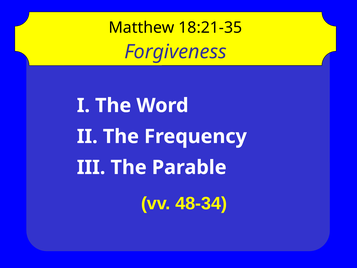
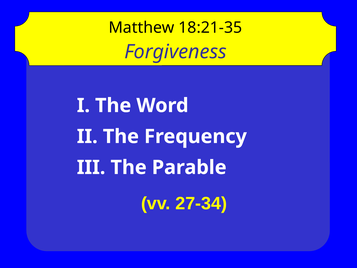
48-34: 48-34 -> 27-34 (201, 203)
